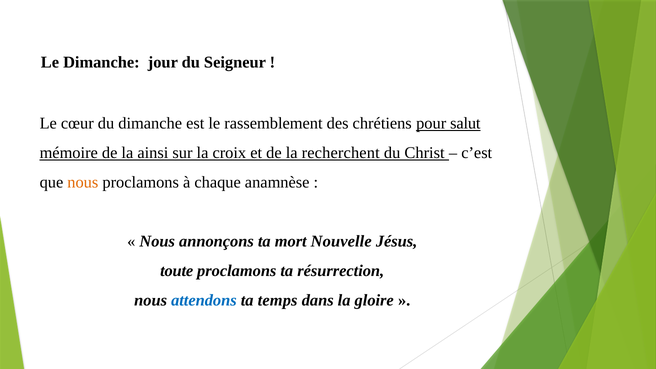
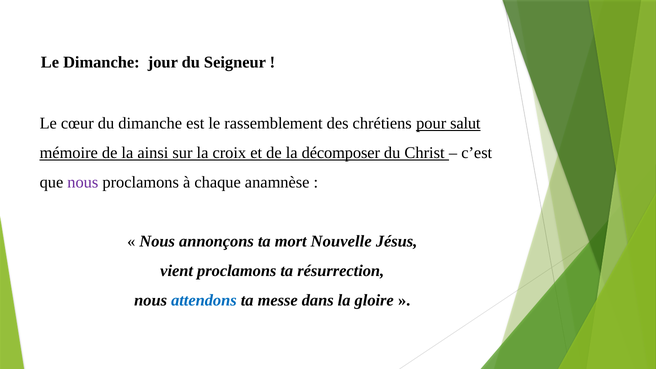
recherchent: recherchent -> décomposer (341, 153)
nous colour: orange -> purple (83, 182)
toute: toute -> vient (177, 271)
temps: temps -> messe (278, 300)
